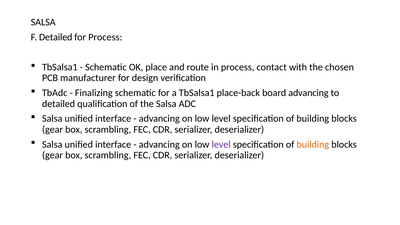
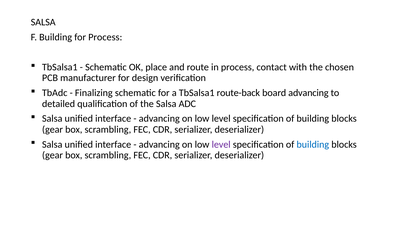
F Detailed: Detailed -> Building (56, 37)
place-back: place-back -> route-back (238, 93)
building colour: orange -> blue (313, 144)
